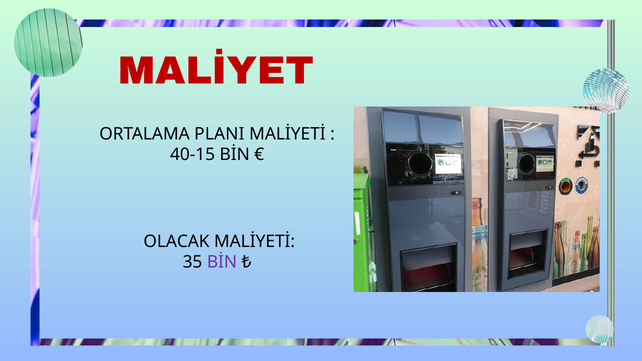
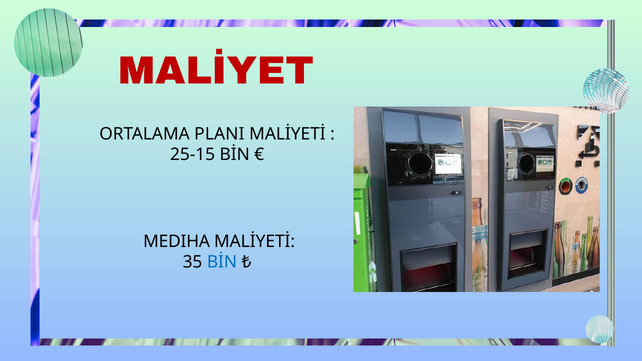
40-15: 40-15 -> 25-15 (193, 155)
OLACAK: OLACAK -> MEDIHA (177, 241)
BİN colour: purple -> blue (222, 262)
